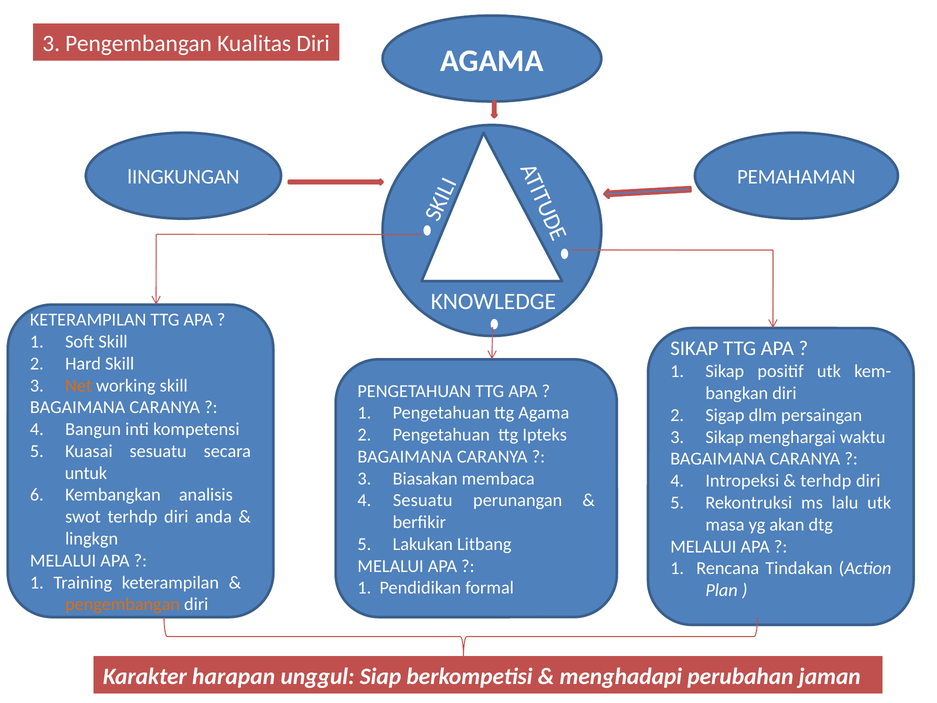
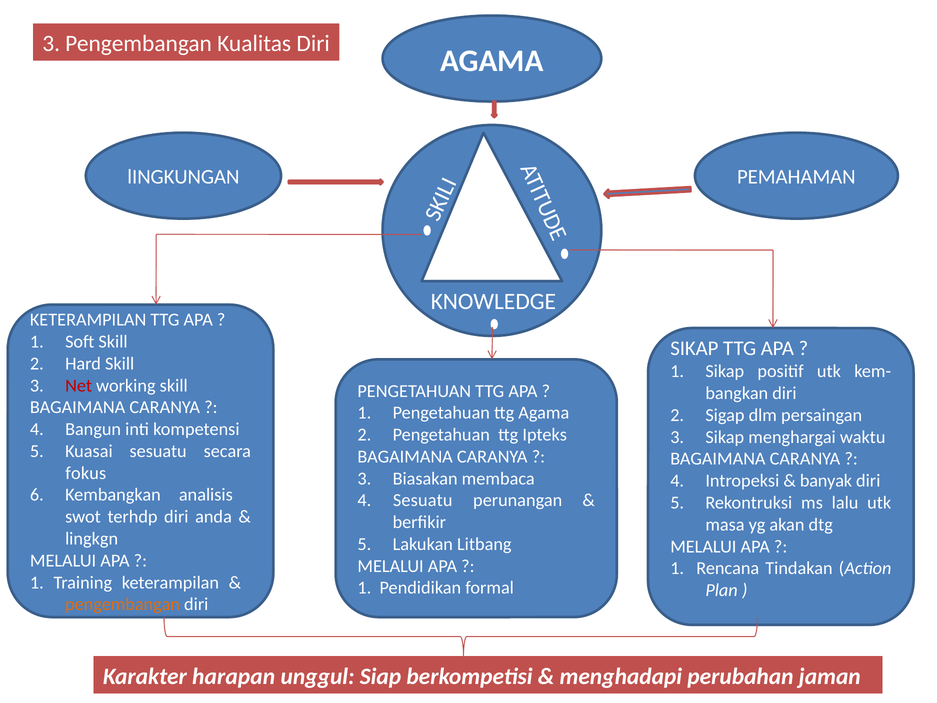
Net colour: orange -> red (79, 385)
untuk: untuk -> fokus (86, 473)
terhdp: terhdp -> banyak (826, 481)
